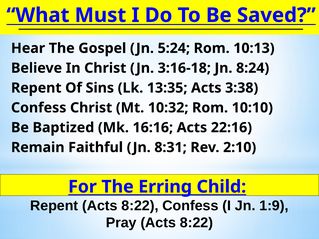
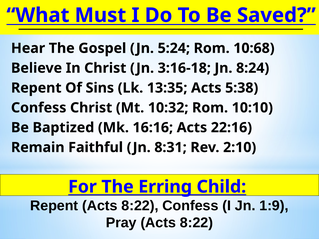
10:13: 10:13 -> 10:68 (254, 48)
3:38: 3:38 -> 5:38 (242, 88)
